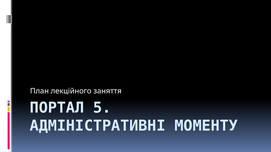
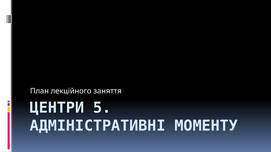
ПОРТАЛ: ПОРТАЛ -> ЦЕНТРИ (57, 108)
